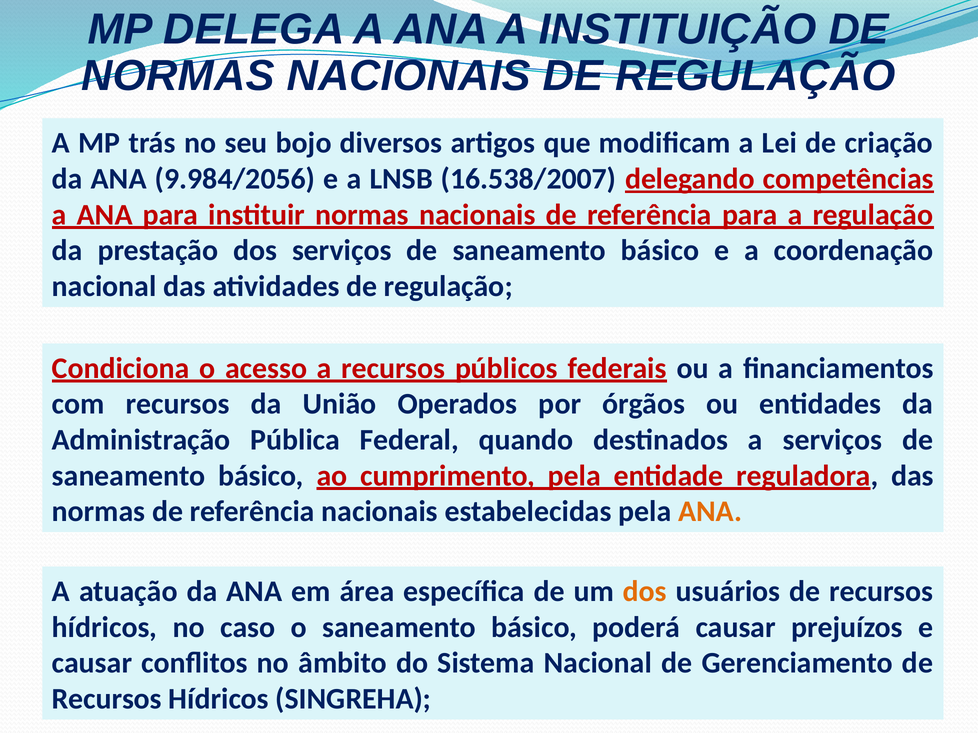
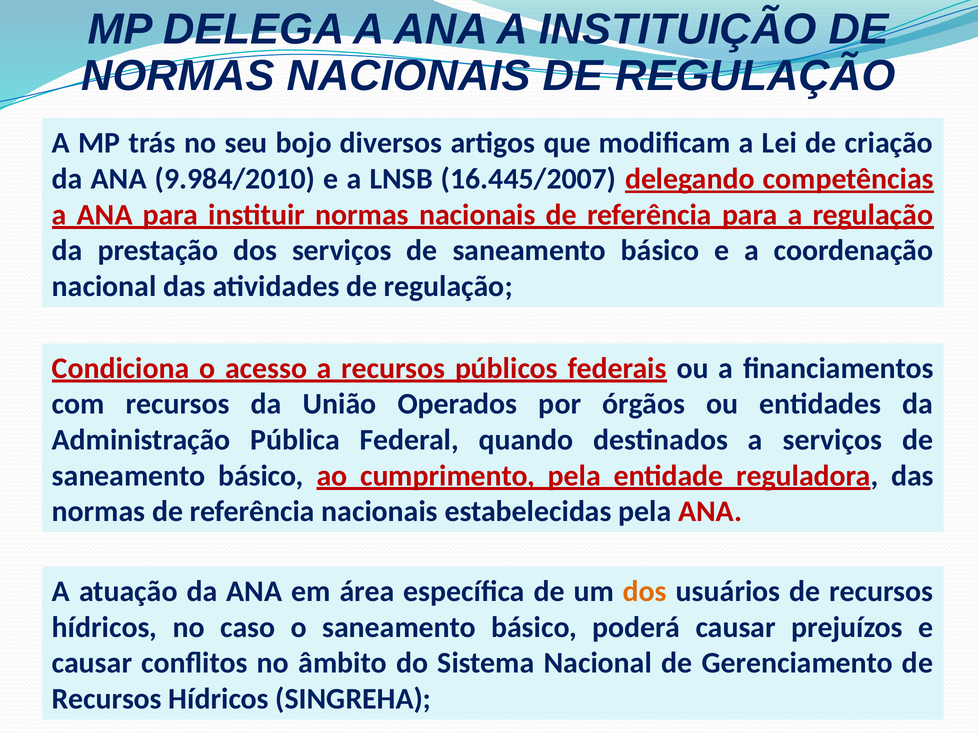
9.984/2056: 9.984/2056 -> 9.984/2010 (235, 179)
16.538/2007: 16.538/2007 -> 16.445/2007 (529, 179)
ANA colour: orange -> red (710, 512)
